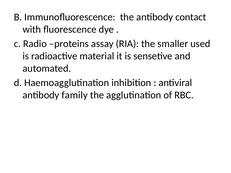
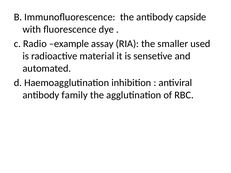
contact: contact -> capside (191, 17)
proteins: proteins -> example (69, 44)
